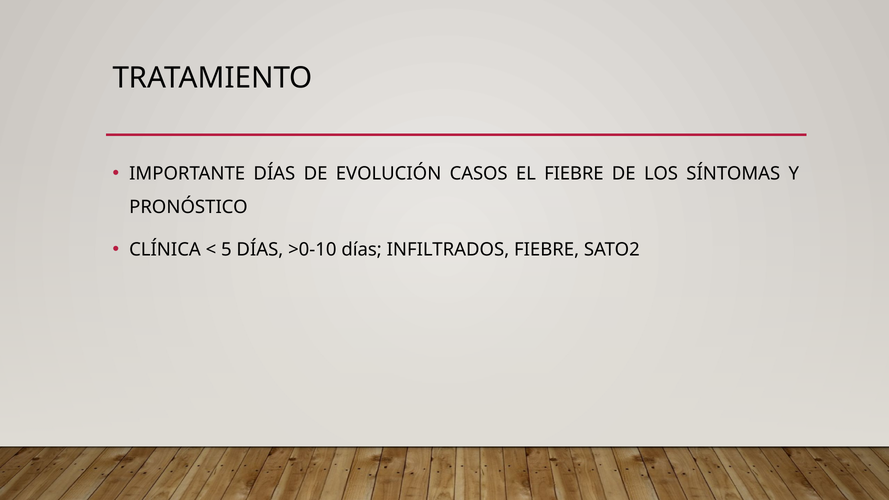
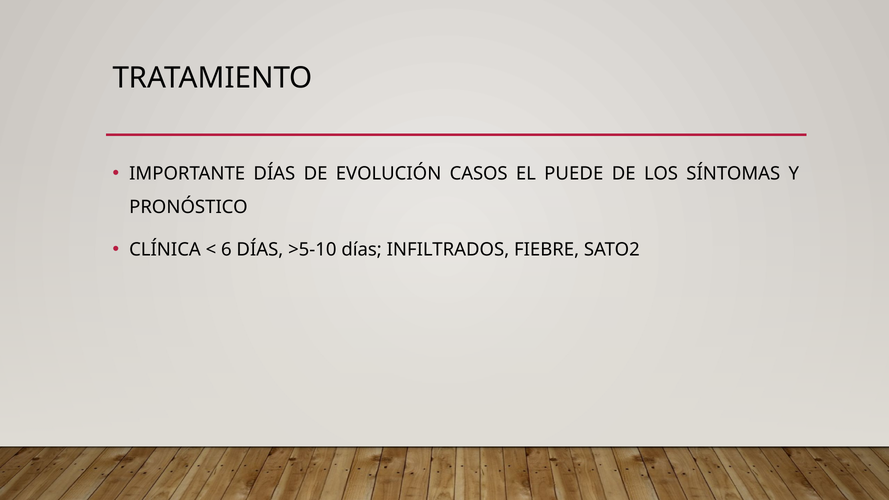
EL FIEBRE: FIEBRE -> PUEDE (574, 174)
5: 5 -> 6 (226, 250)
>0-10: >0-10 -> >5-10 (312, 250)
